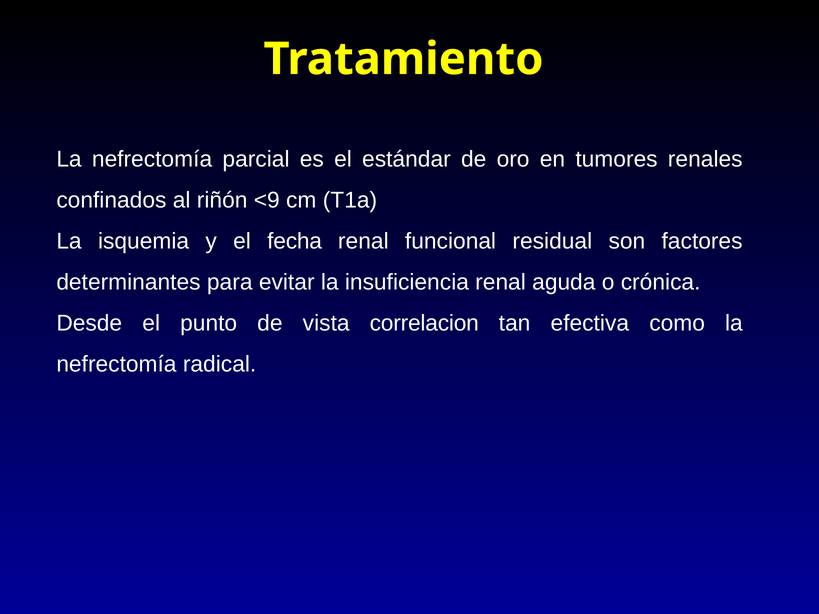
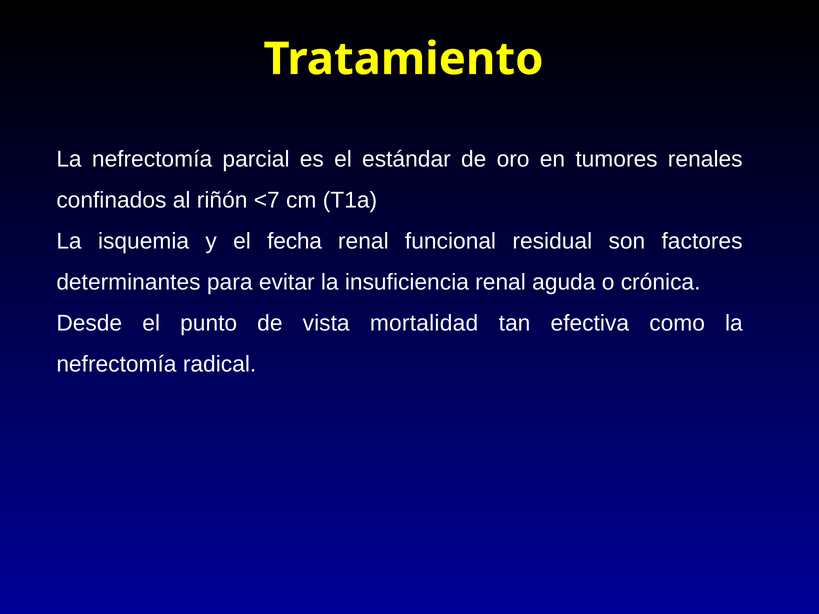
<9: <9 -> <7 (267, 200)
correlacion: correlacion -> mortalidad (424, 323)
